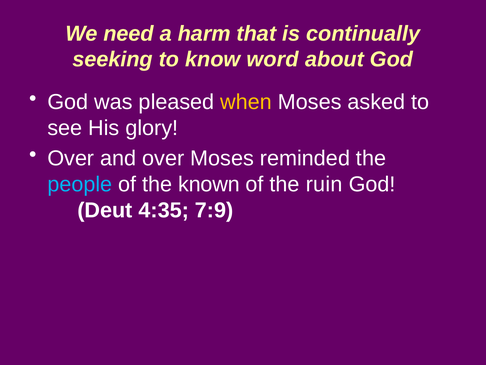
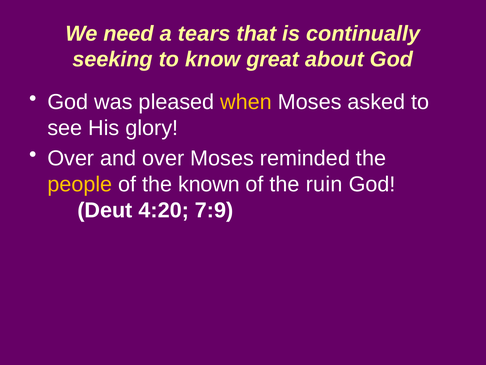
harm: harm -> tears (204, 34)
word: word -> great (273, 59)
people colour: light blue -> yellow (80, 184)
4:35: 4:35 -> 4:20 (164, 210)
